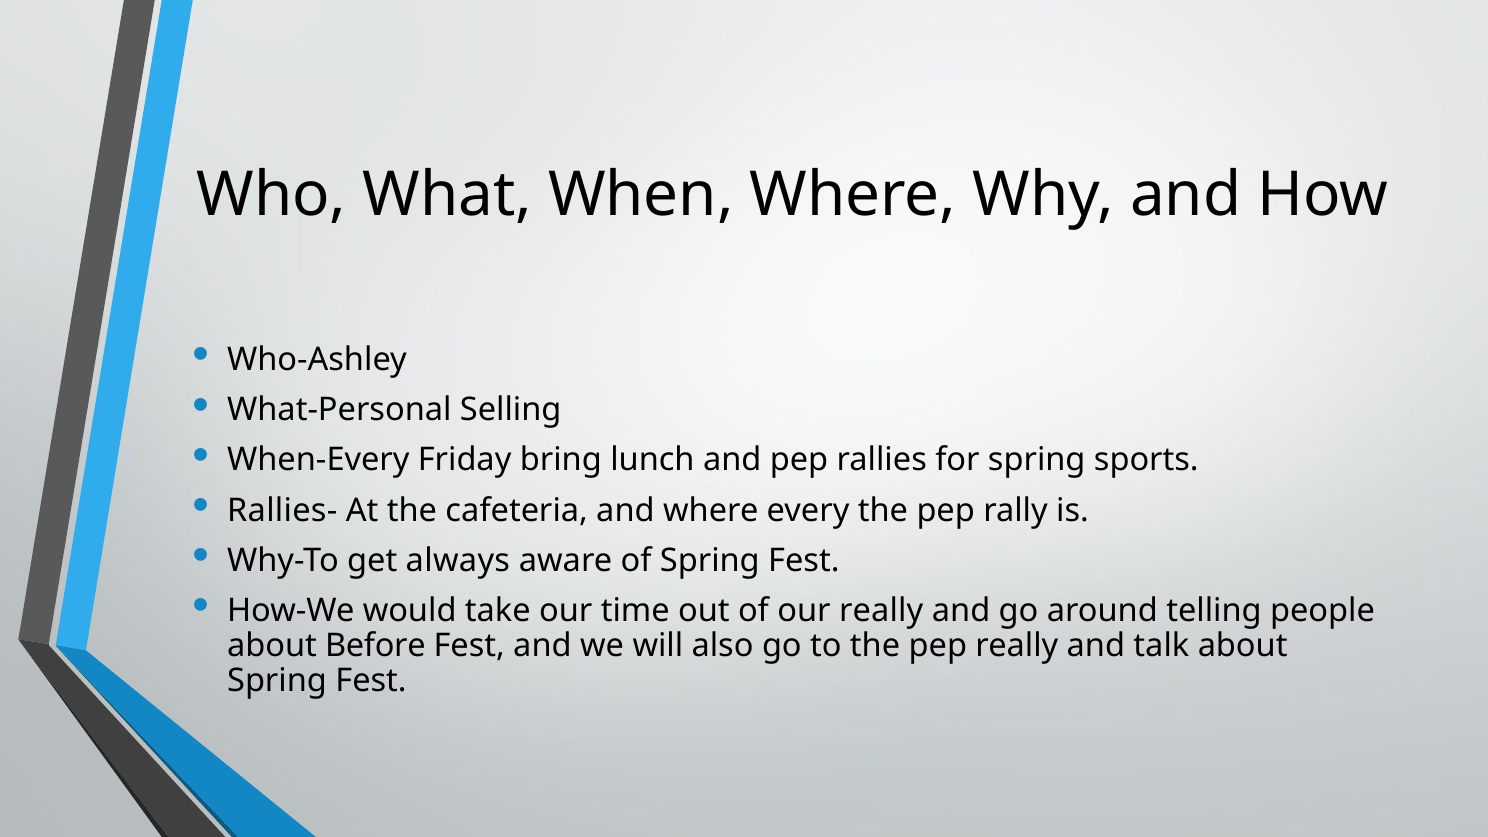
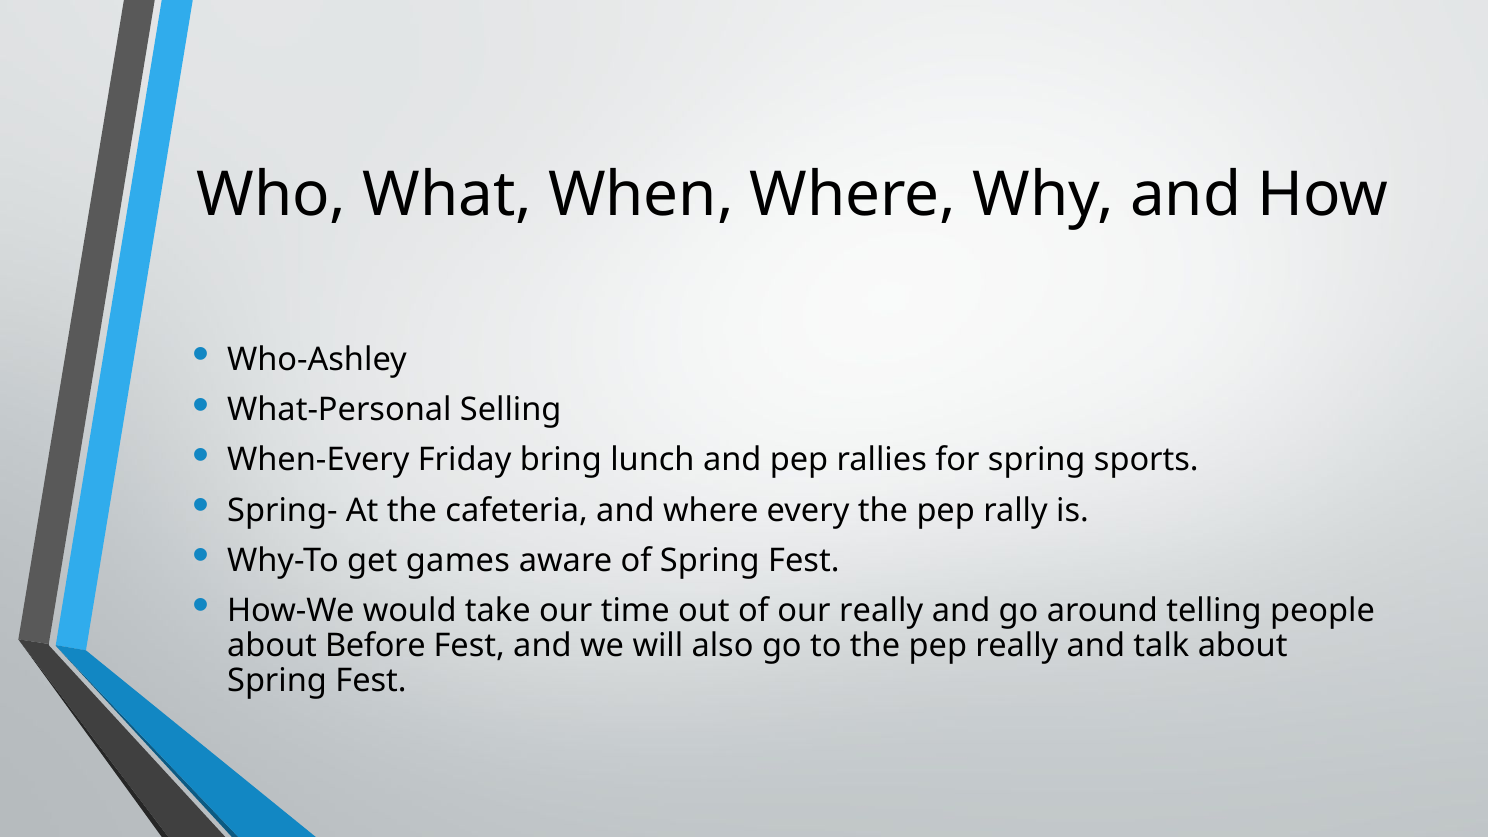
Rallies-: Rallies- -> Spring- (282, 510)
always: always -> games (458, 560)
